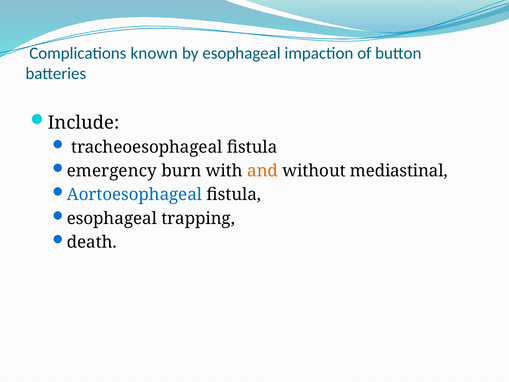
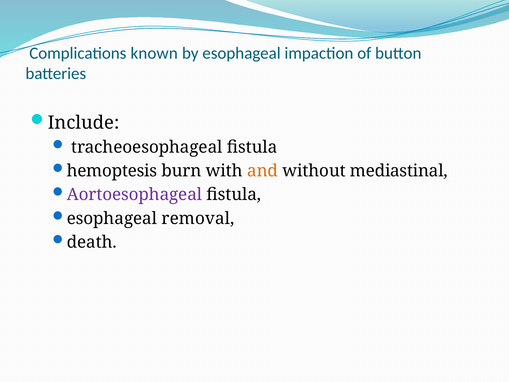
emergency: emergency -> hemoptesis (112, 171)
Aortoesophageal colour: blue -> purple (134, 195)
trapping: trapping -> removal (198, 218)
